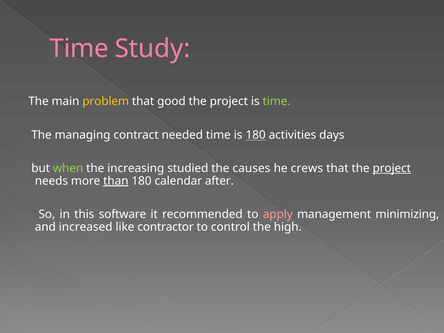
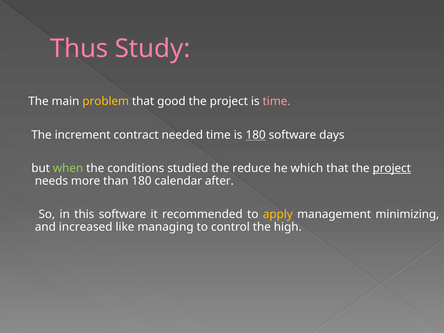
Time: Time -> Thus (79, 49)
time colour: light green -> pink (277, 101)
managing: managing -> increment (83, 135)
180 activities: activities -> software (292, 135)
increasing: increasing -> conditions (136, 168)
causes: causes -> reduce (252, 168)
crews: crews -> which (307, 168)
than underline: present -> none (116, 181)
apply colour: pink -> yellow (278, 214)
contractor: contractor -> managing (166, 227)
